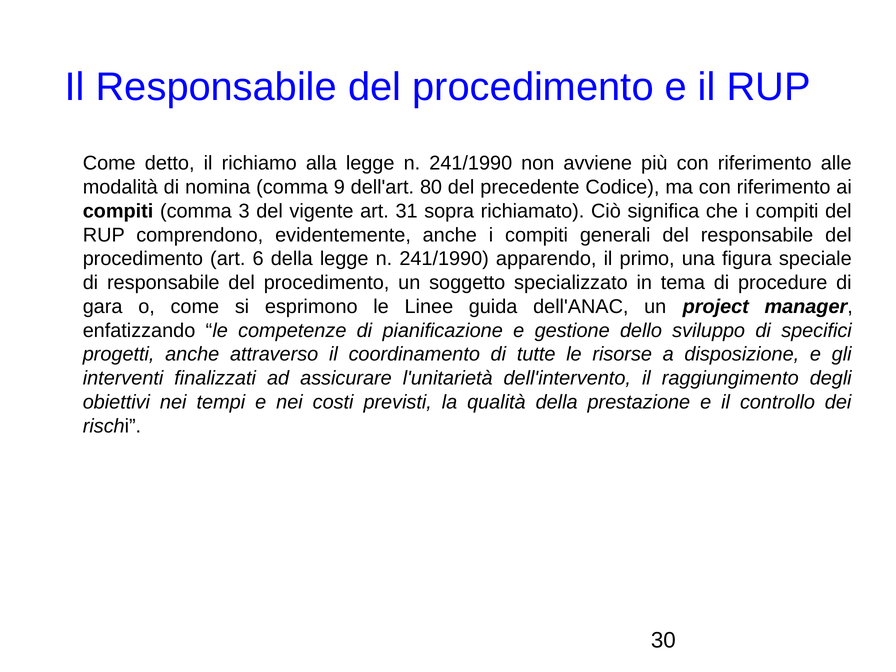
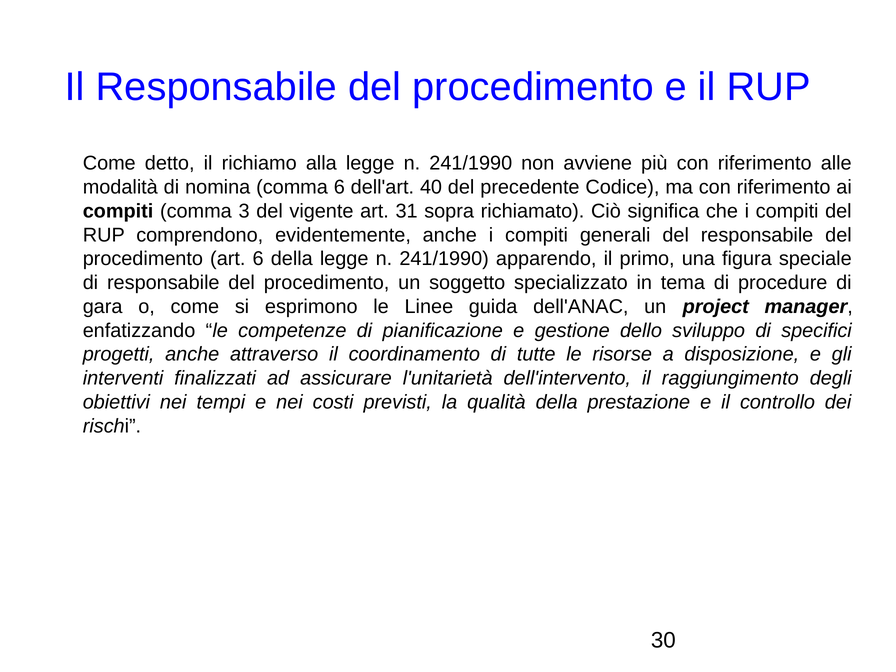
comma 9: 9 -> 6 (339, 187)
80: 80 -> 40 (431, 187)
